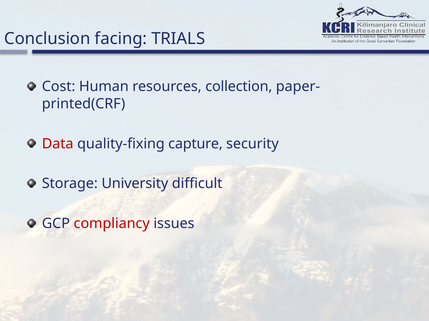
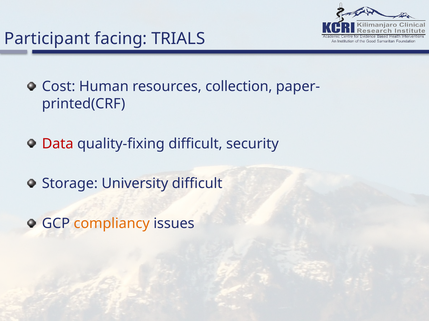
Conclusion: Conclusion -> Participant (47, 39)
quality-fixing capture: capture -> difficult (195, 144)
compliancy colour: red -> orange (112, 224)
